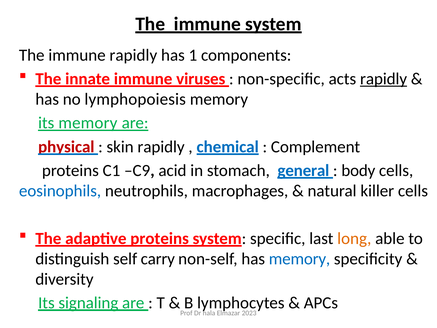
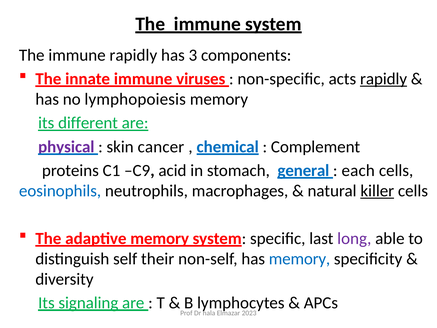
1: 1 -> 3 (193, 55)
its memory: memory -> different (88, 123)
physical colour: red -> purple (66, 147)
skin rapidly: rapidly -> cancer (161, 147)
body: body -> each (358, 170)
killer underline: none -> present (377, 191)
adaptive proteins: proteins -> memory (160, 238)
long colour: orange -> purple (354, 238)
carry: carry -> their (158, 259)
